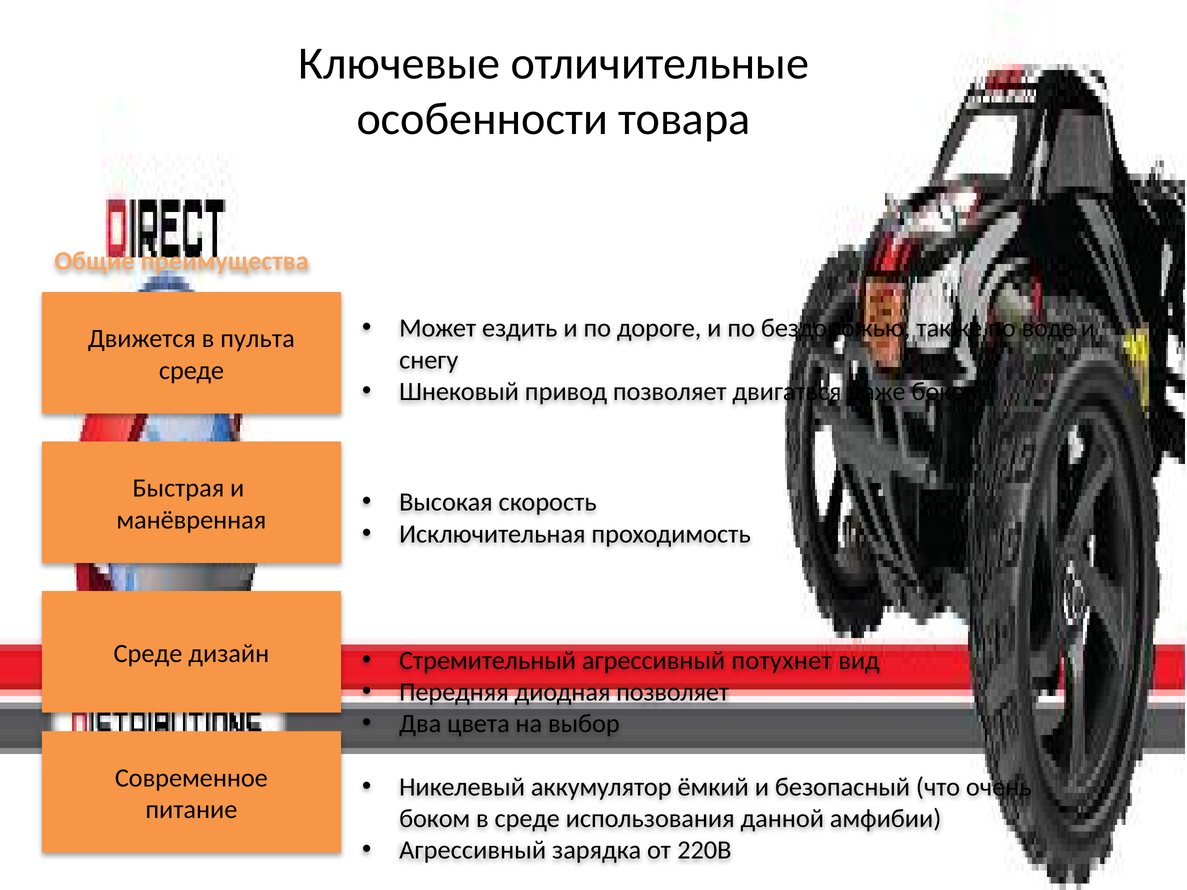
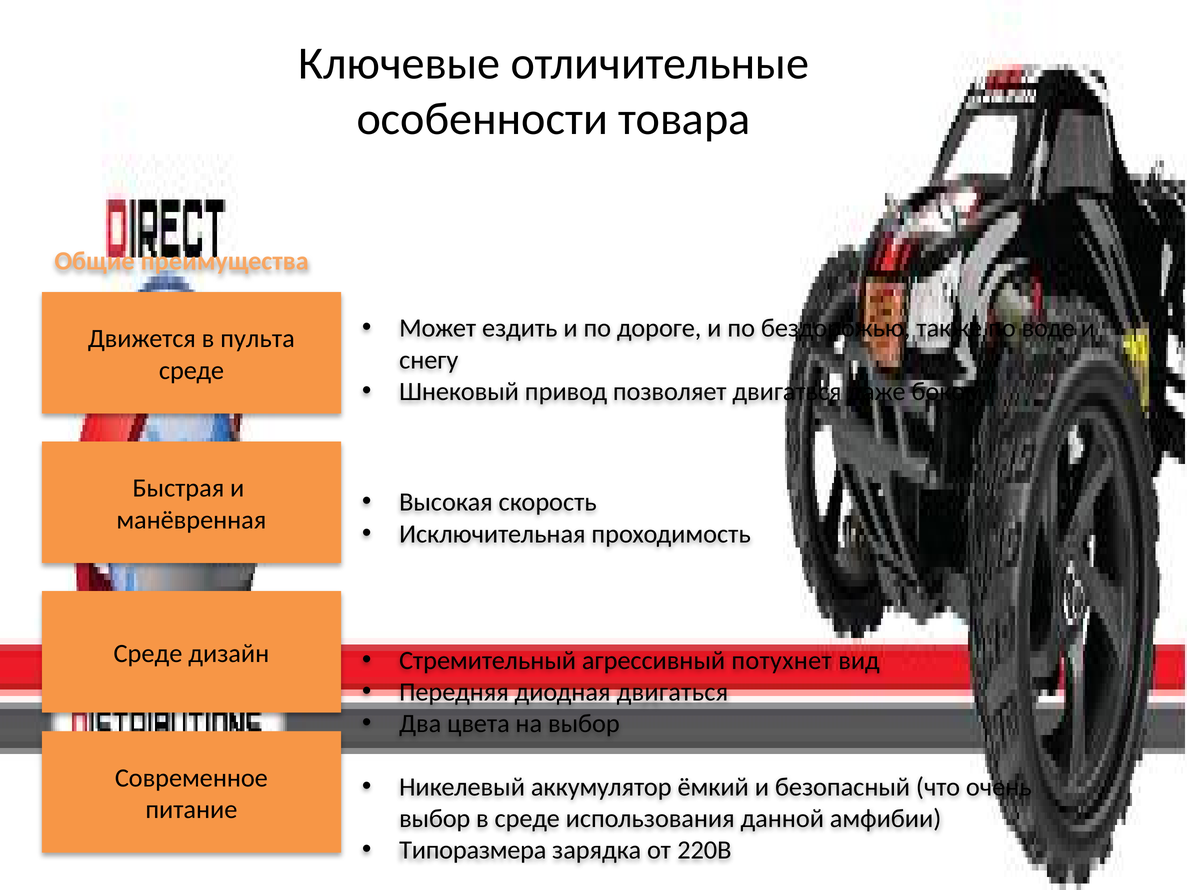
диодная позволяет: позволяет -> двигаться (672, 692)
боком: боком -> выбор (435, 819)
Агрессивный: Агрессивный -> Типоразмера (473, 850)
